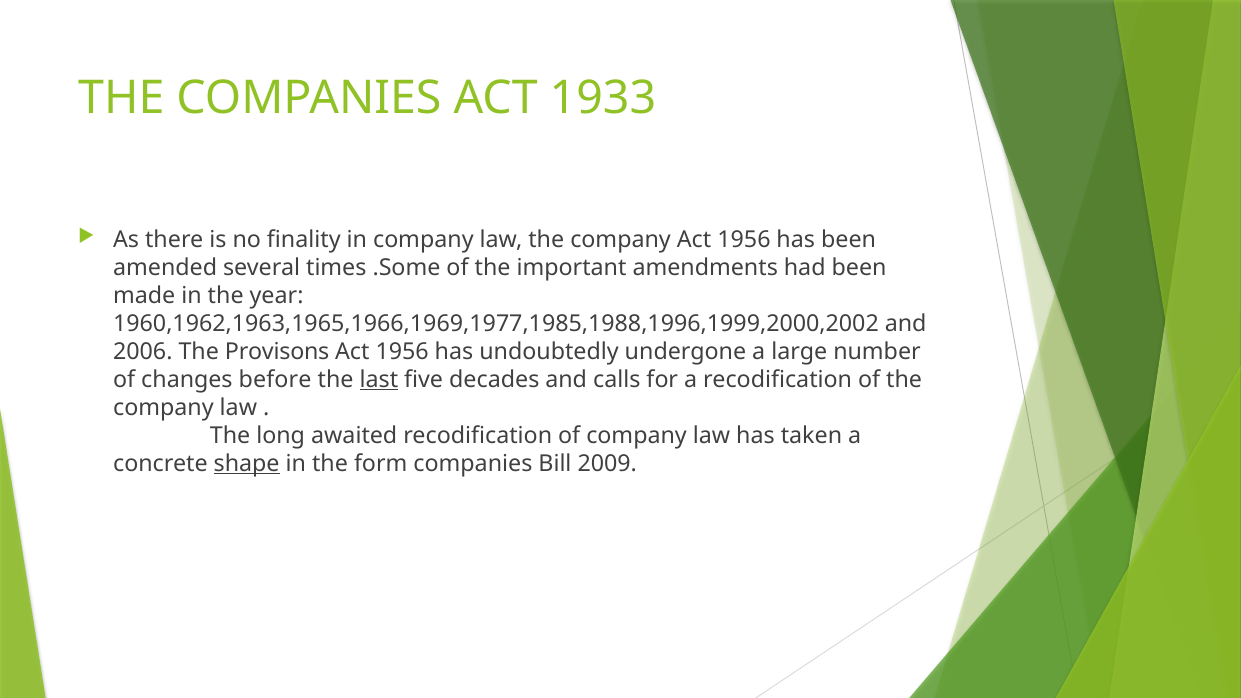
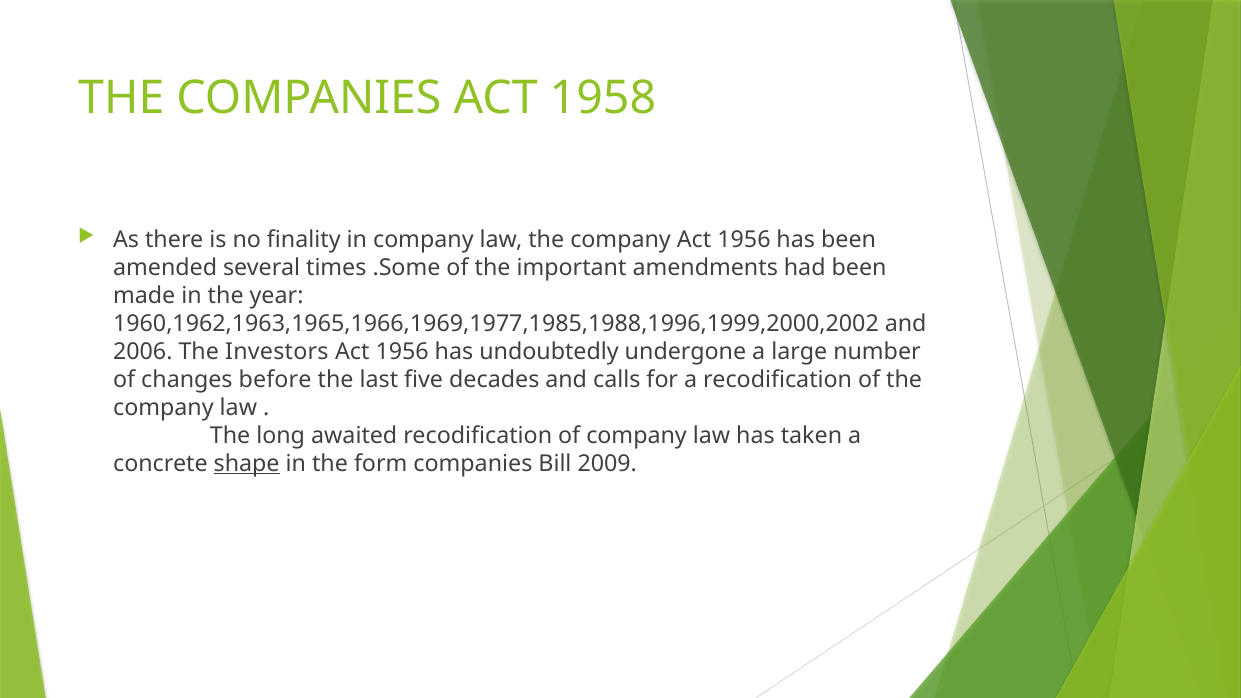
1933: 1933 -> 1958 (603, 98)
Provisons: Provisons -> Investors (277, 352)
last underline: present -> none (379, 380)
